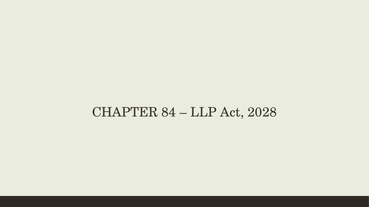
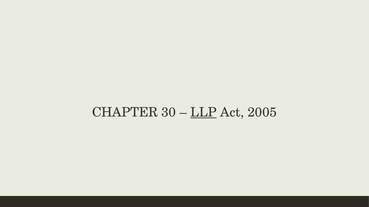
84: 84 -> 30 (169, 113)
LLP underline: none -> present (204, 113)
2028: 2028 -> 2005 (262, 113)
